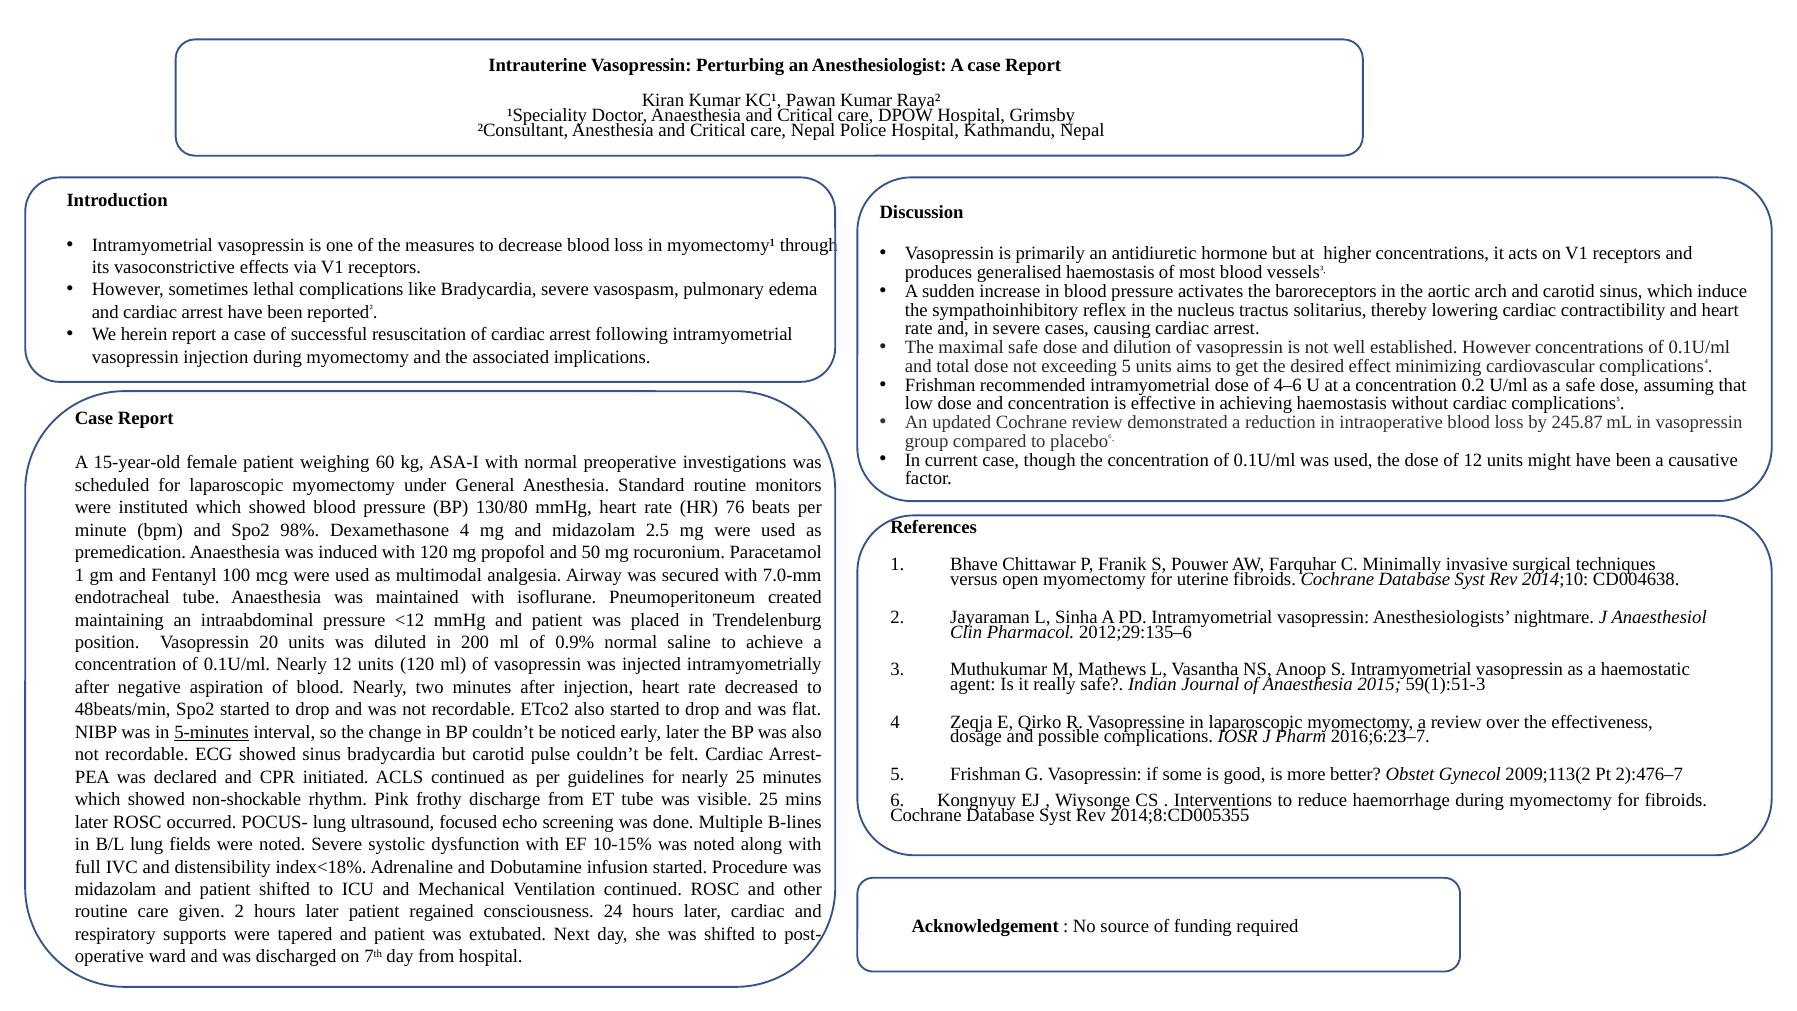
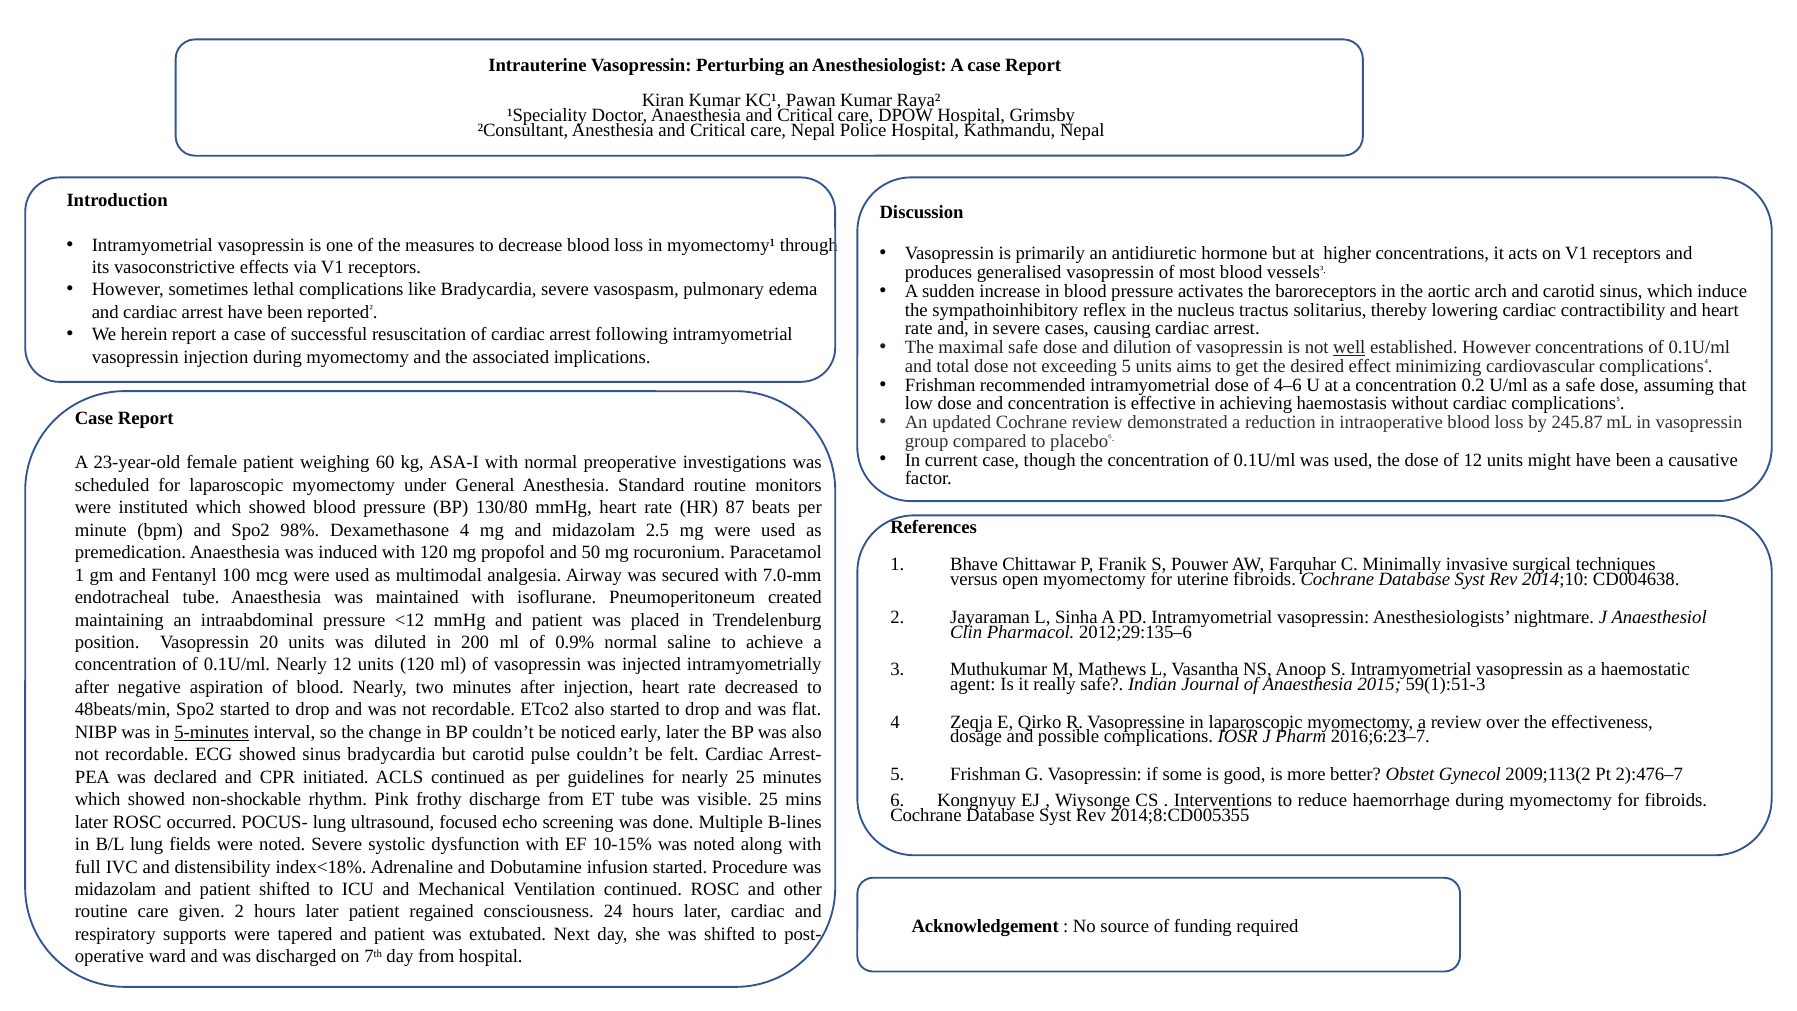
generalised haemostasis: haemostasis -> vasopressin (1110, 272)
well underline: none -> present (1349, 347)
15-year-old: 15-year-old -> 23-year-old (137, 463)
76: 76 -> 87 (735, 508)
